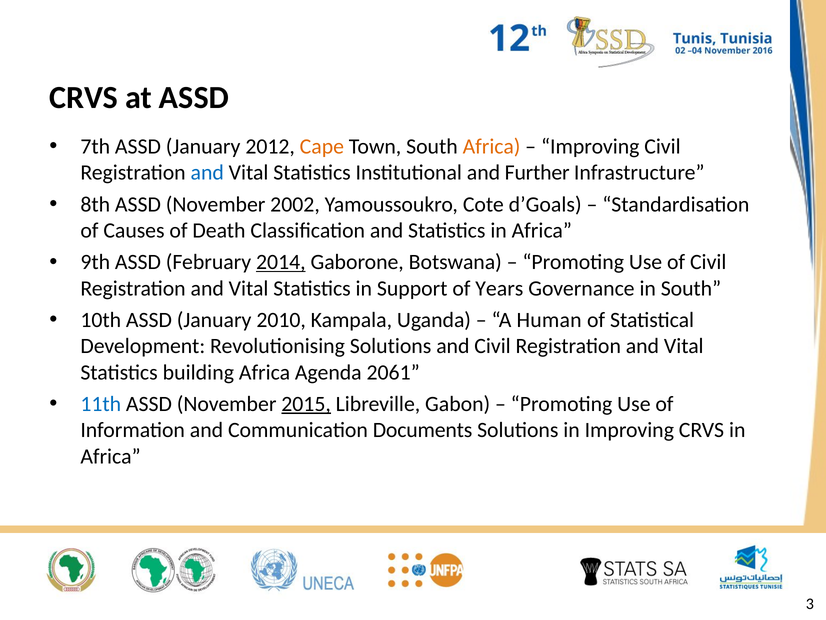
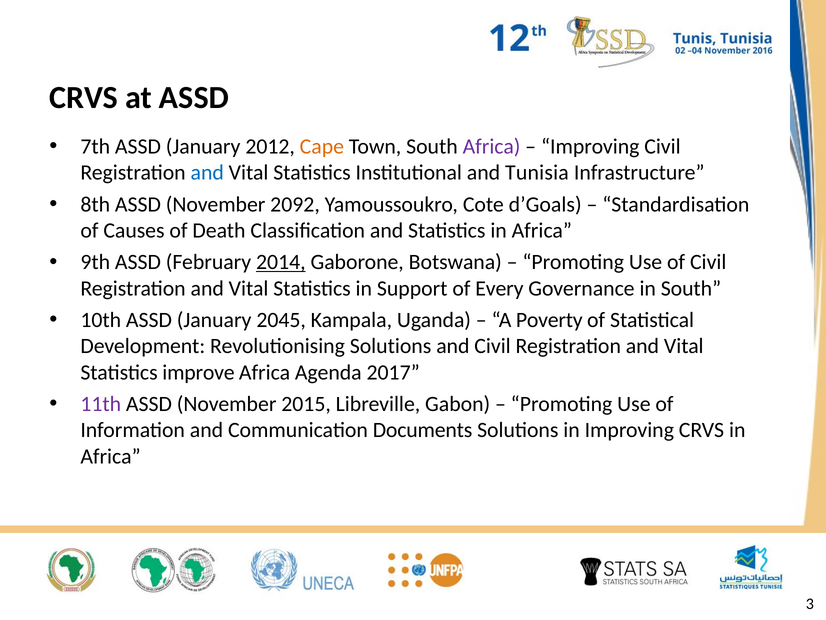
Africa colour: orange -> purple (492, 146)
Further: Further -> Tunisia (537, 173)
2002: 2002 -> 2092 (295, 204)
Years: Years -> Every (499, 288)
2010: 2010 -> 2045 (281, 320)
Human: Human -> Poverty (549, 320)
building: building -> improve (198, 372)
2061: 2061 -> 2017 (393, 372)
11th colour: blue -> purple (101, 404)
2015 underline: present -> none (306, 404)
